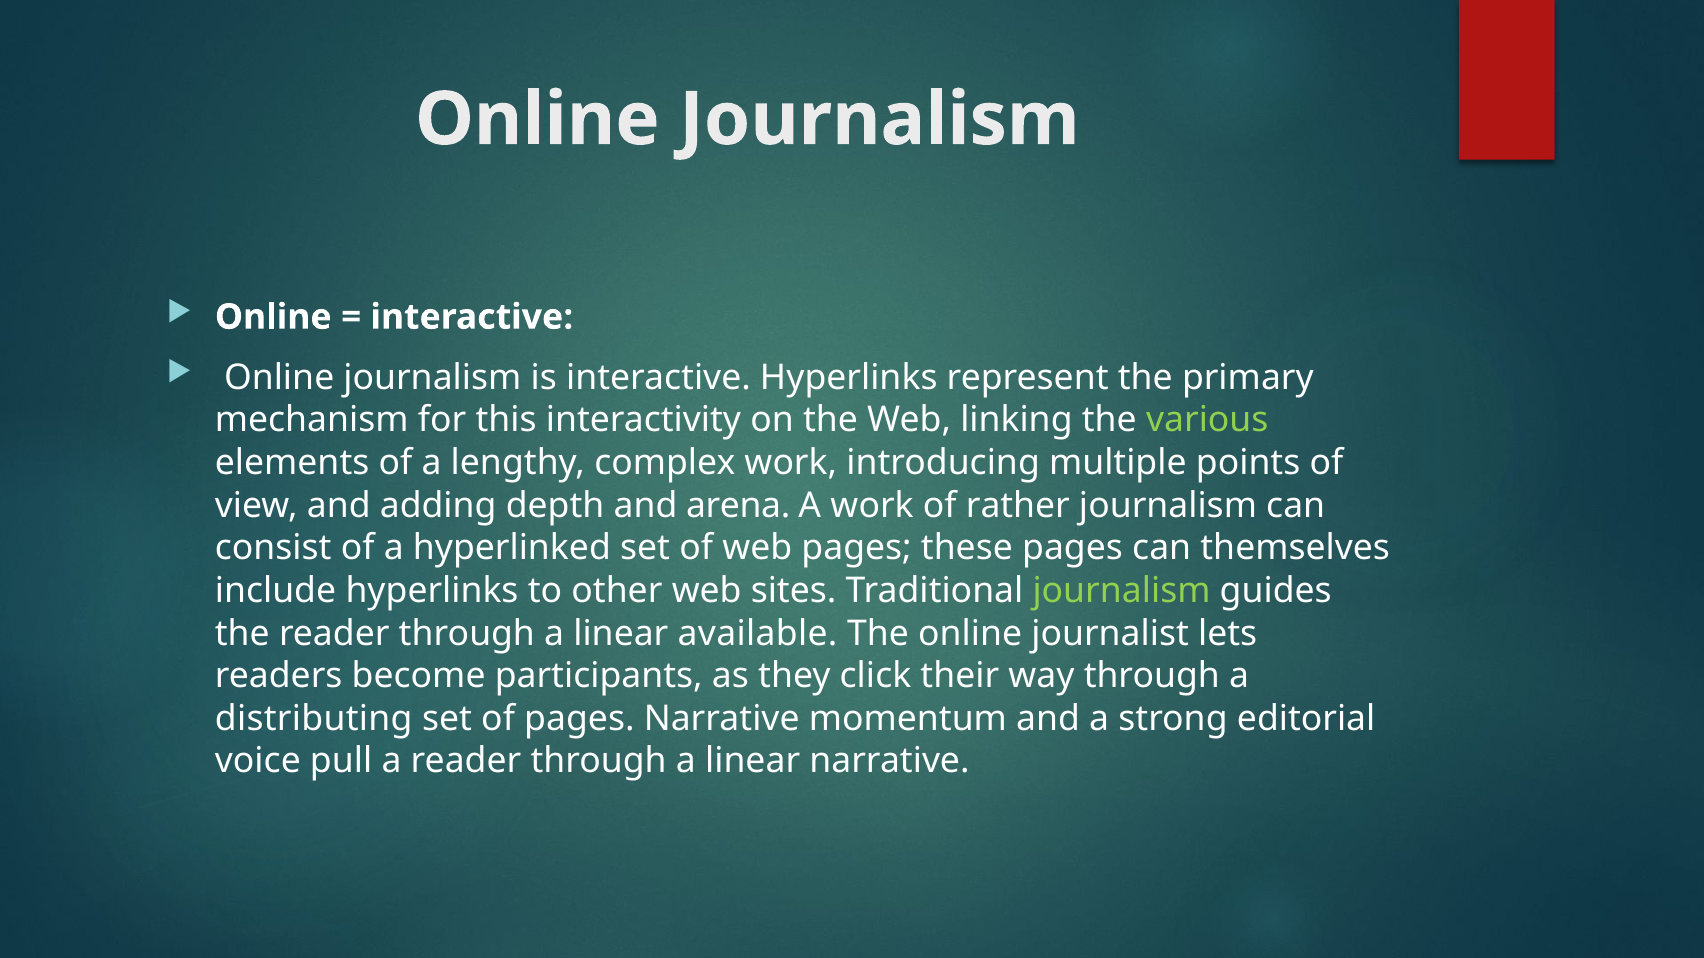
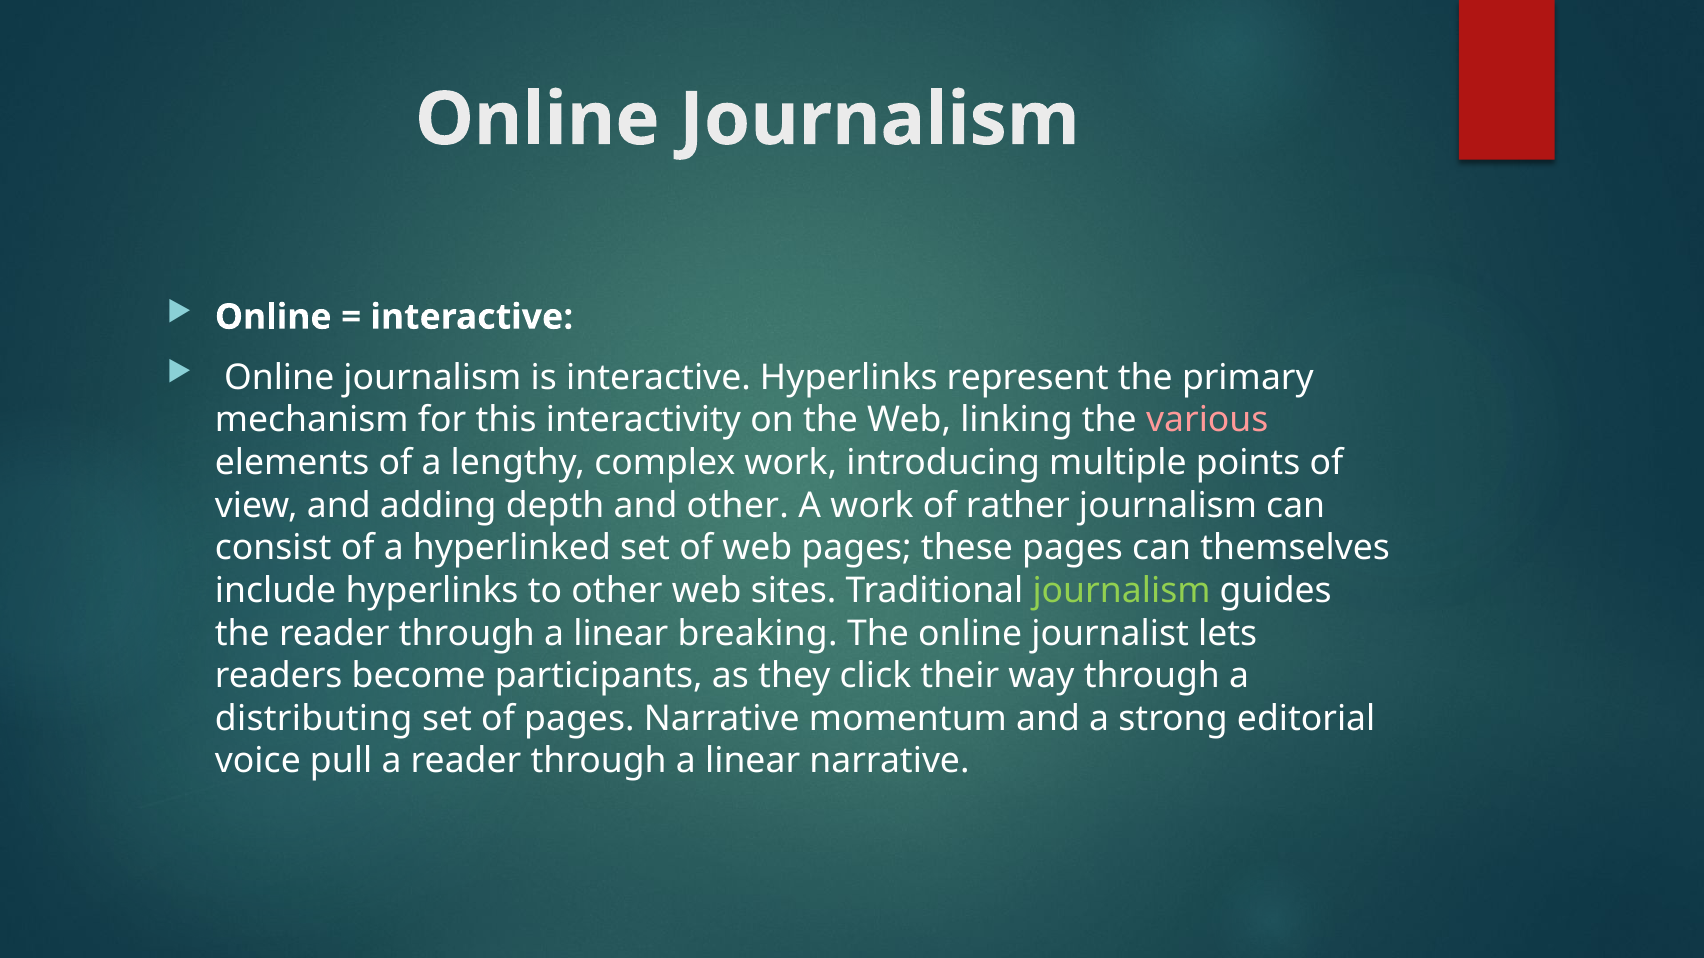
various colour: light green -> pink (1207, 420)
and arena: arena -> other (738, 506)
available: available -> breaking (758, 634)
